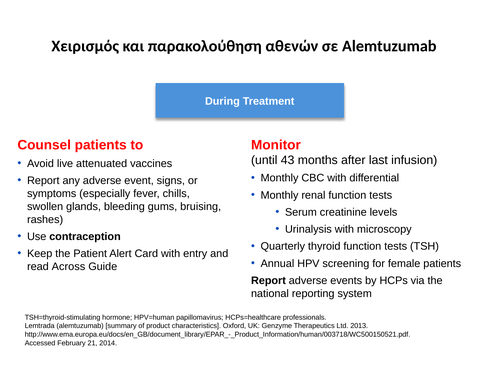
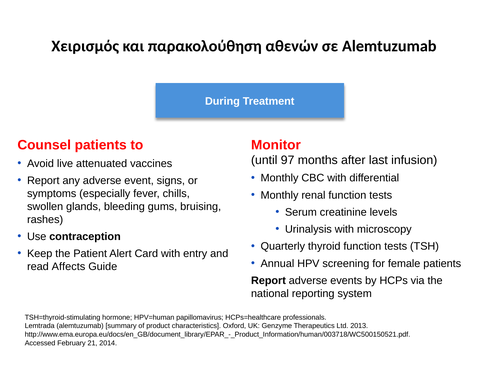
43: 43 -> 97 (288, 160)
Across: Across -> Affects (69, 267)
